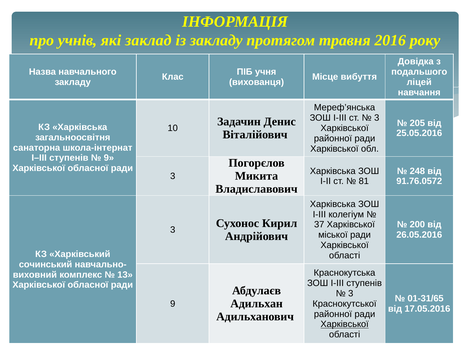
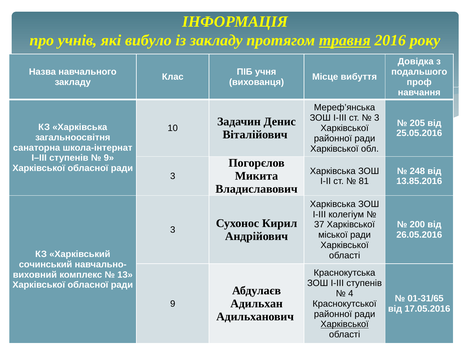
заклад: заклад -> вибуло (148, 41)
травня underline: none -> present (345, 41)
ліцей: ліцей -> проф (419, 82)
91.76.0572: 91.76.0572 -> 13.85.2016 (419, 182)
3: 3 -> 4 (351, 294)
